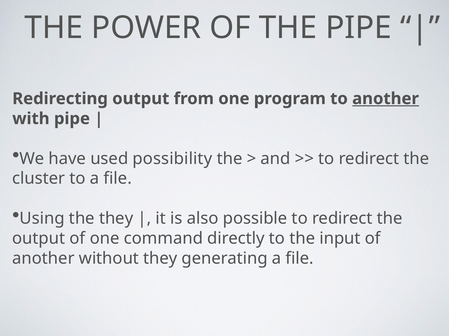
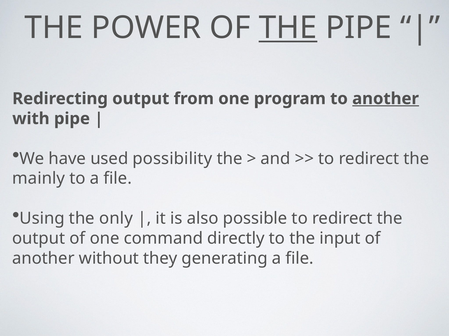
THE underline: none -> present (288, 28)
cluster: cluster -> mainly (39, 179)
the they: they -> only (116, 219)
